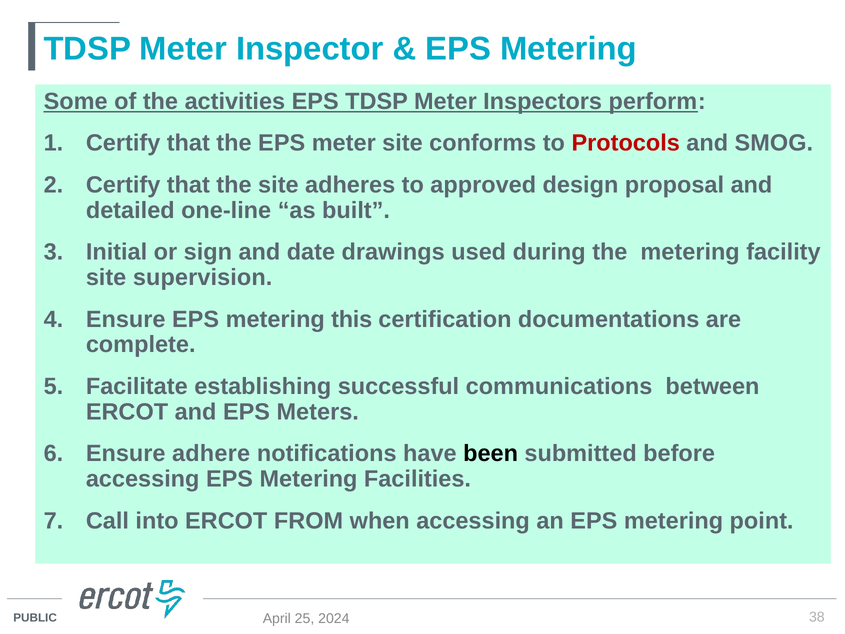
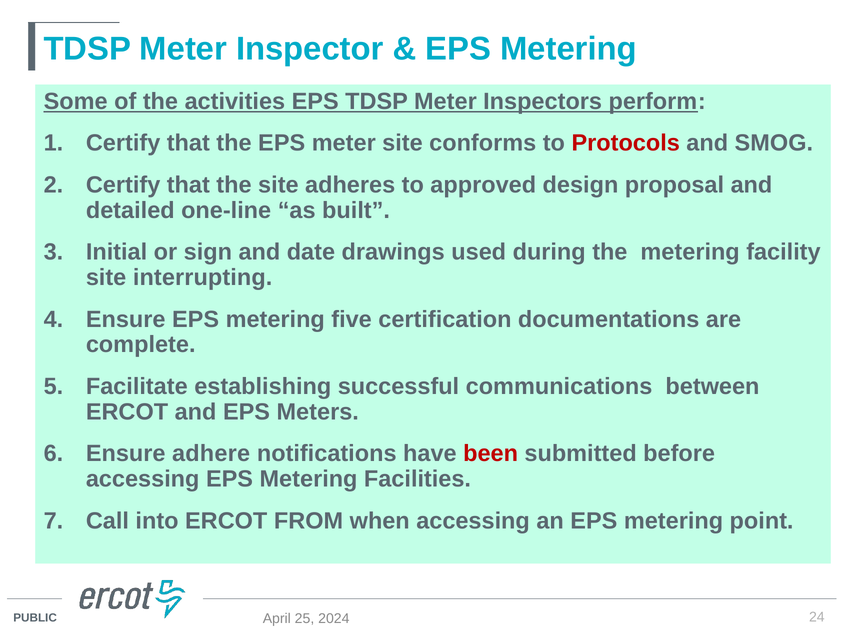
supervision: supervision -> interrupting (203, 277)
this: this -> five (352, 319)
been colour: black -> red (491, 453)
38: 38 -> 24 (817, 617)
